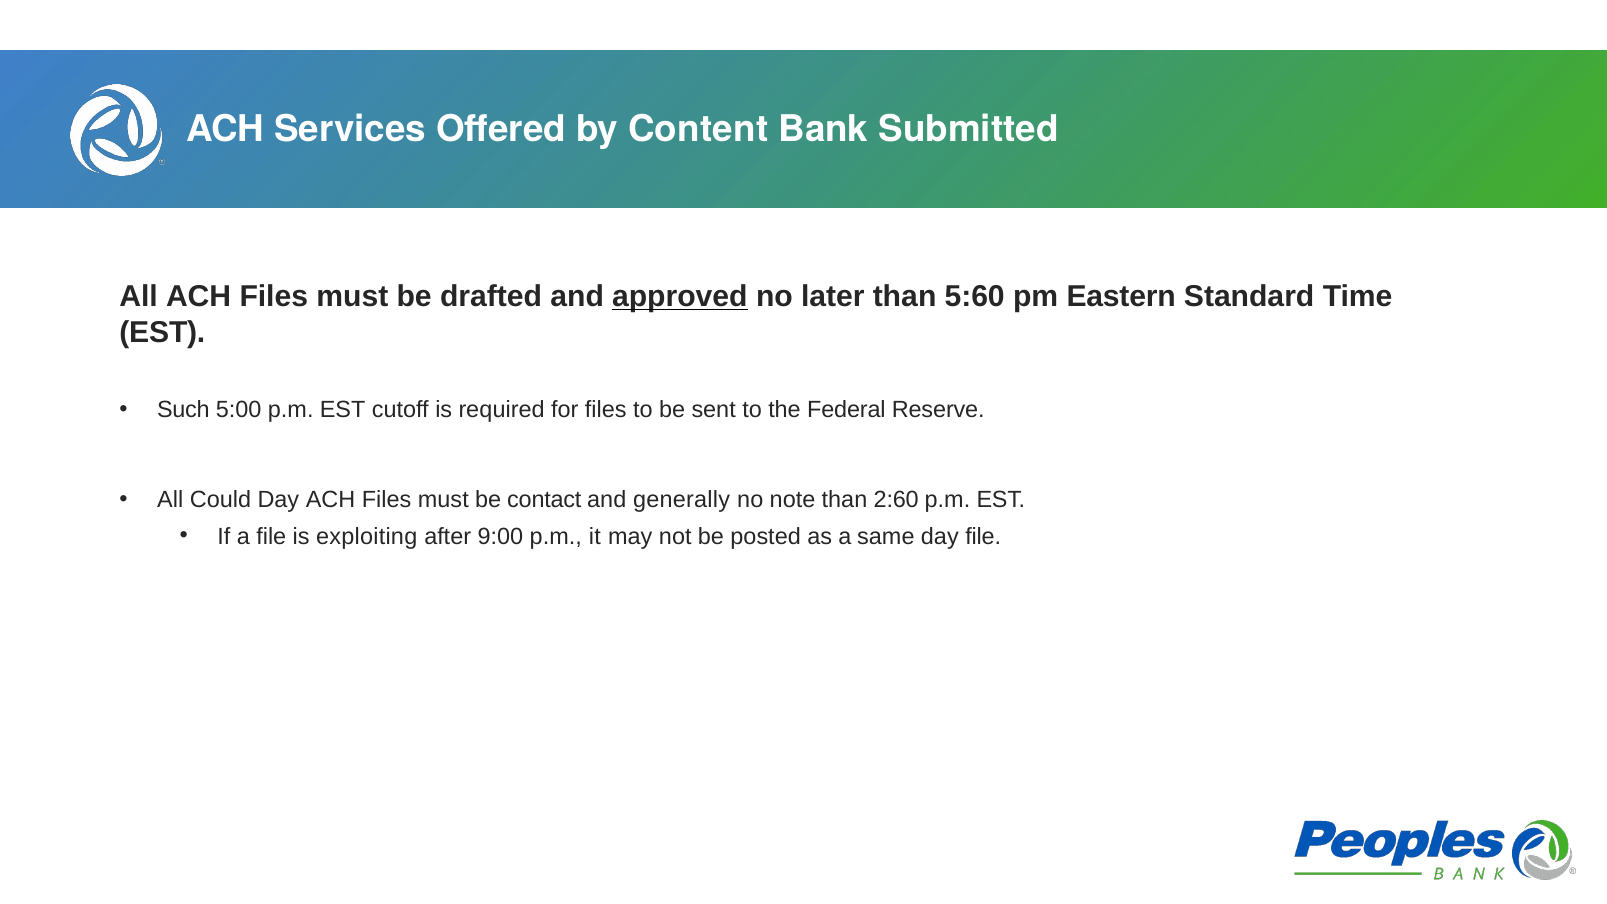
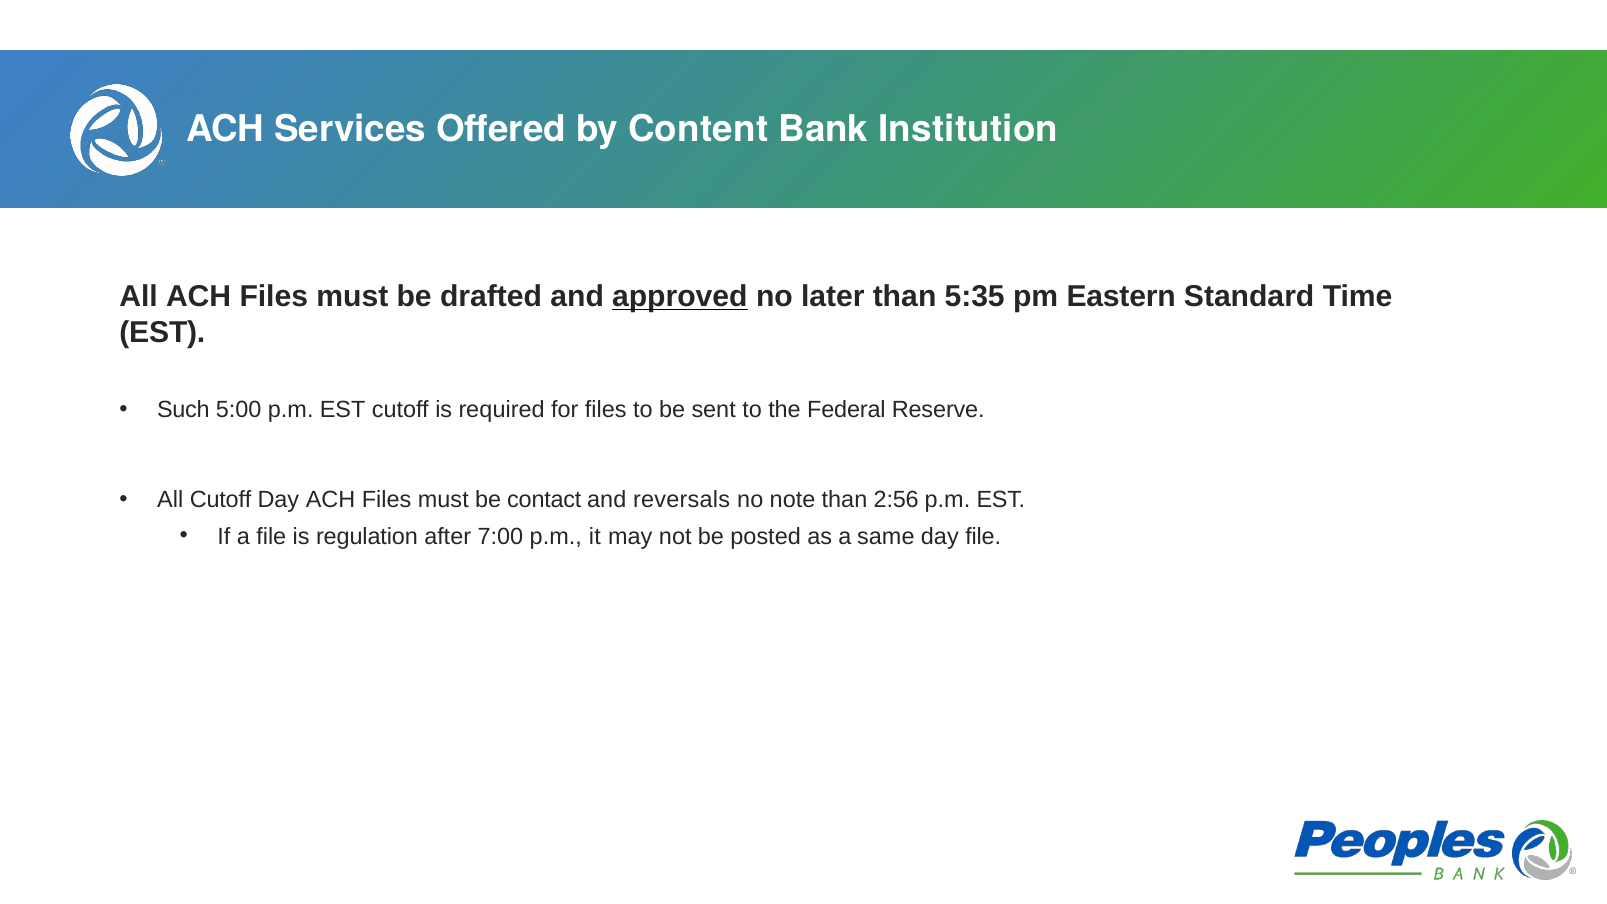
Submitted: Submitted -> Institution (968, 130)
5:60: 5:60 -> 5:35 (975, 296)
All Could: Could -> Cutoff (221, 500)
generally: generally -> reversals (682, 500)
2:60: 2:60 -> 2:56 (896, 500)
exploiting: exploiting -> regulation (367, 536)
9:00: 9:00 -> 7:00 (500, 536)
